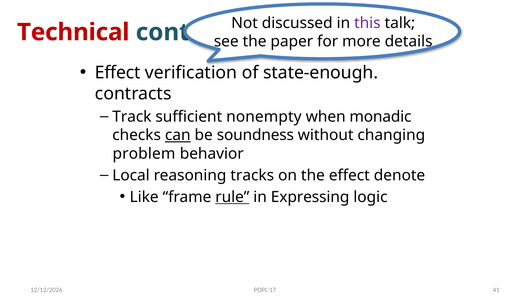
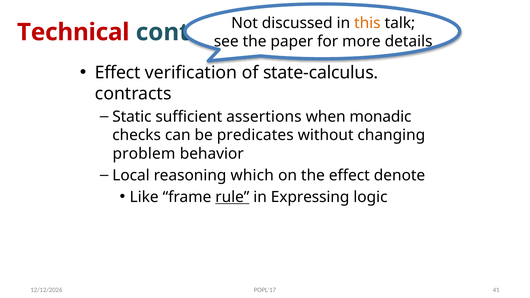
this colour: purple -> orange (367, 23)
state-enough: state-enough -> state-calculus (321, 73)
Track: Track -> Static (132, 117)
nonempty: nonempty -> assertions (264, 117)
can underline: present -> none (178, 135)
soundness: soundness -> predicates (255, 135)
tracks: tracks -> which (252, 175)
